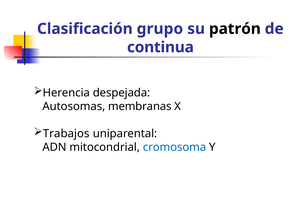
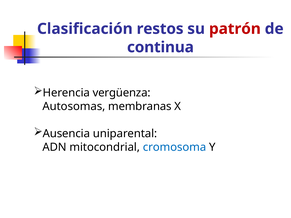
grupo: grupo -> restos (160, 29)
patrón colour: black -> red (235, 29)
despejada: despejada -> vergüenza (122, 93)
Trabajos: Trabajos -> Ausencia (66, 134)
